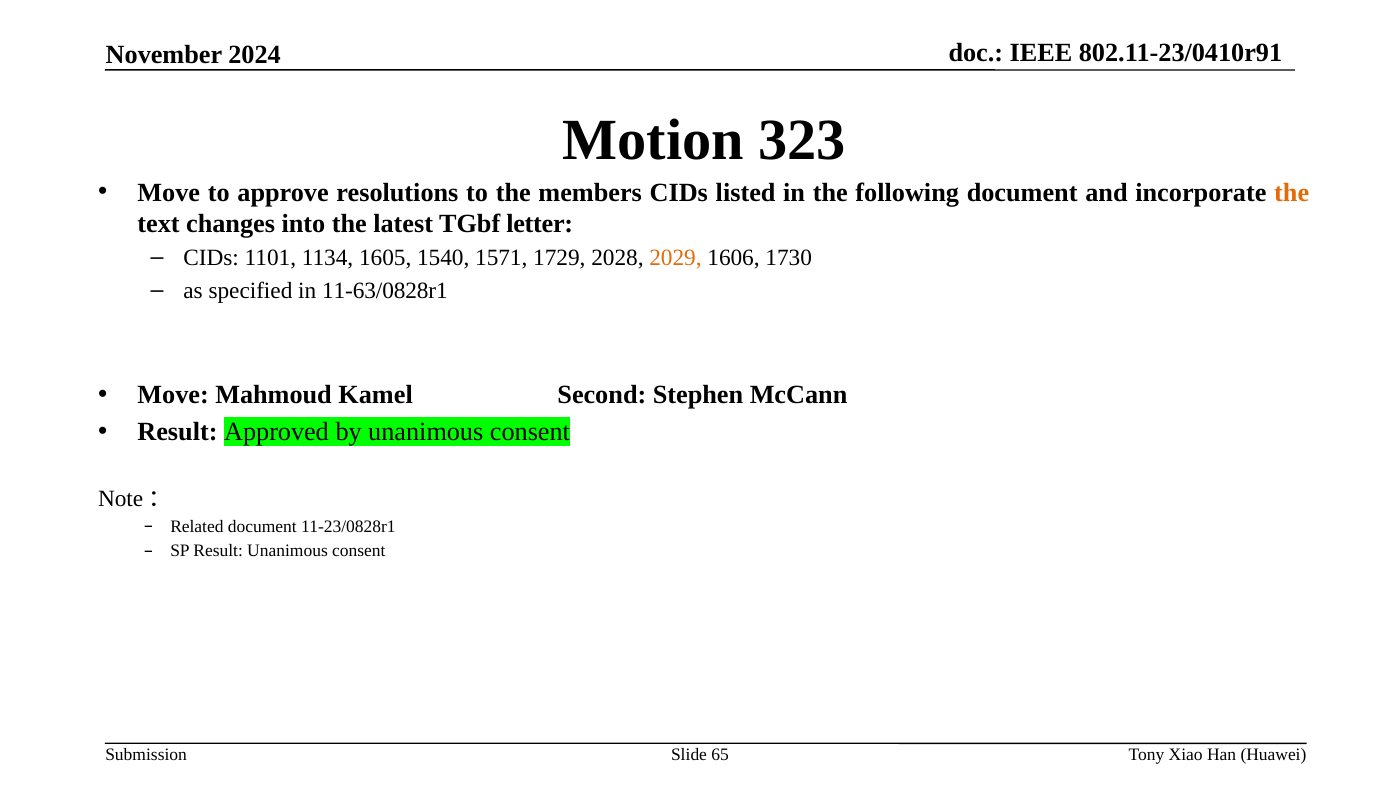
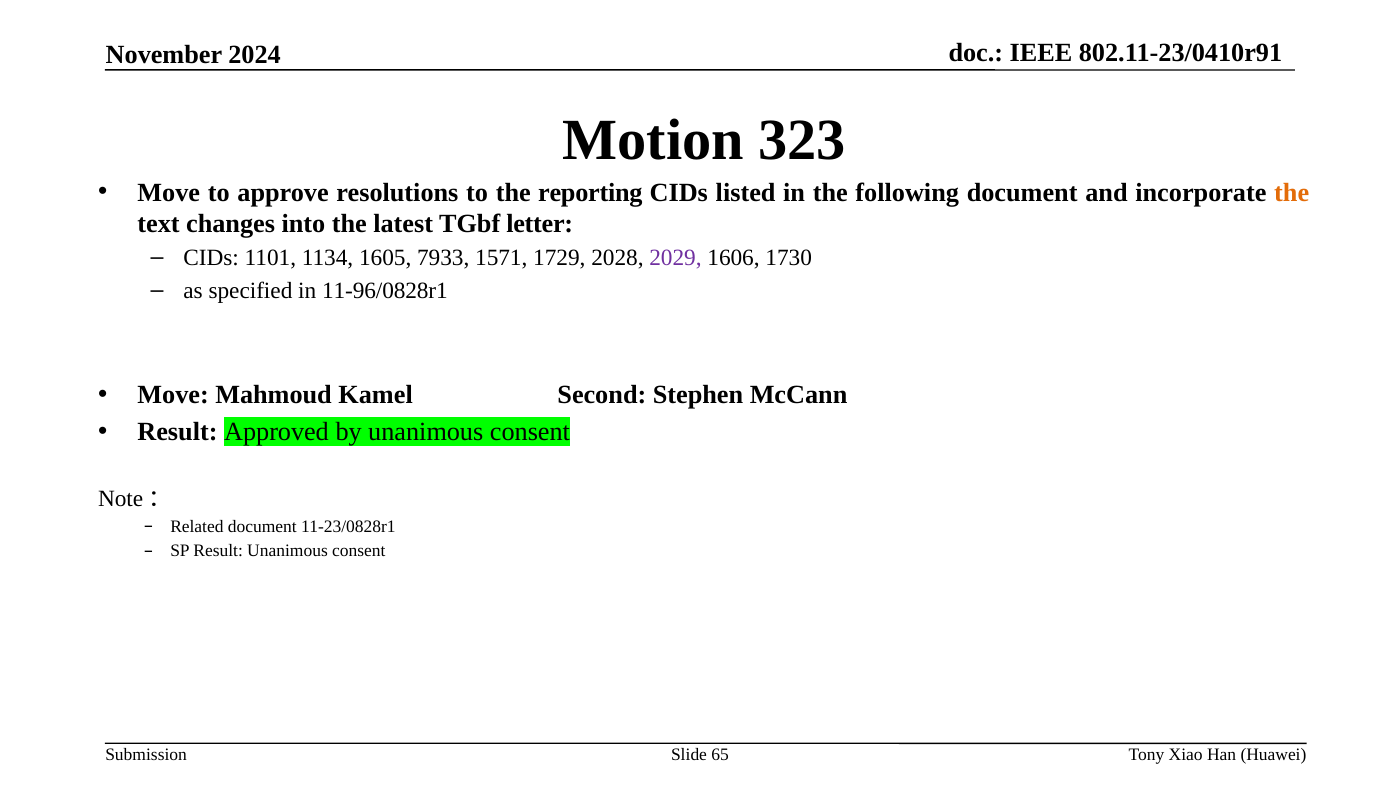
members: members -> reporting (590, 193)
1540: 1540 -> 7933 (443, 258)
2029 colour: orange -> purple (676, 258)
11-63/0828r1: 11-63/0828r1 -> 11-96/0828r1 (385, 291)
